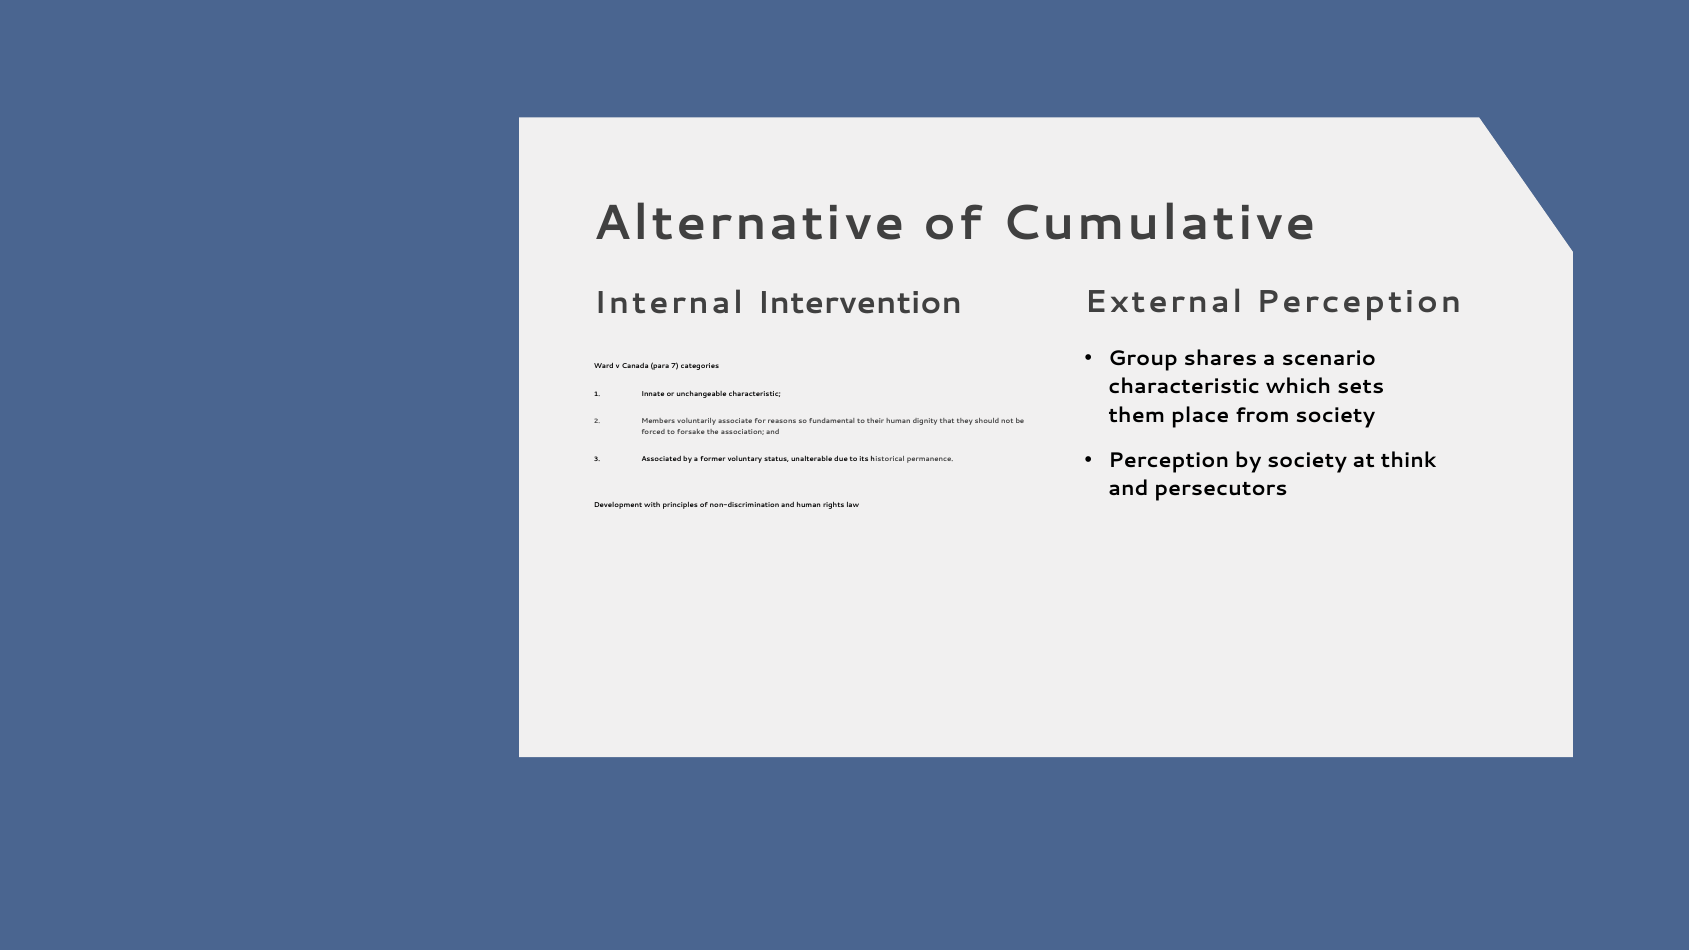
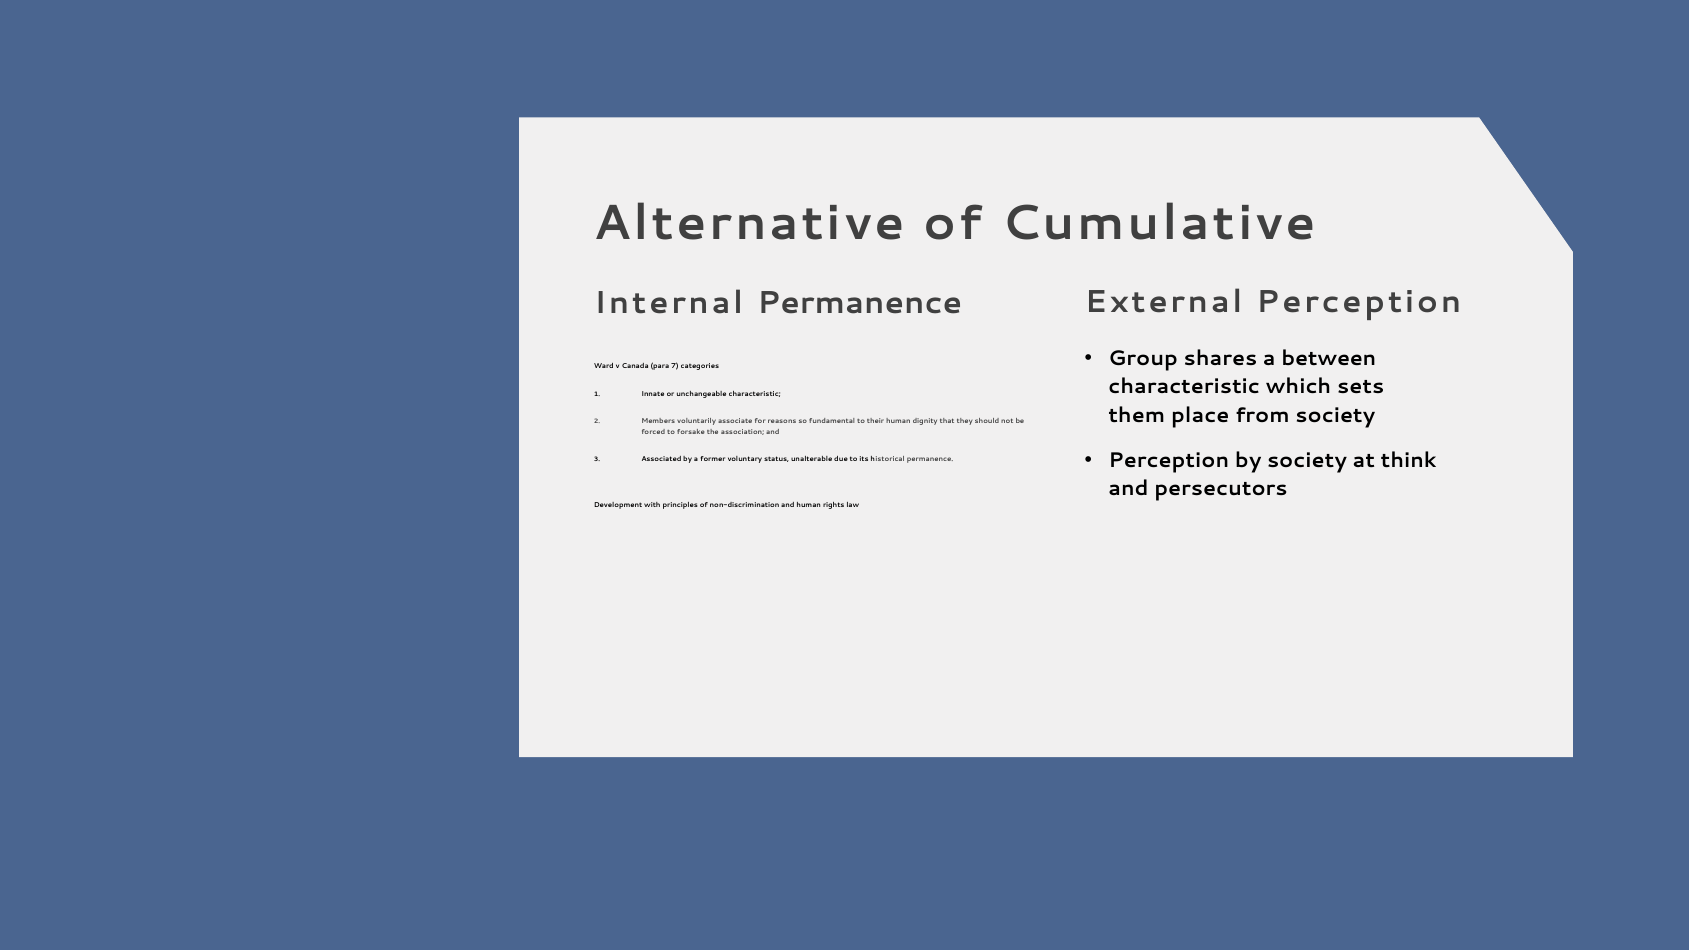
Internal Intervention: Intervention -> Permanence (860, 303)
scenario: scenario -> between (1329, 359)
